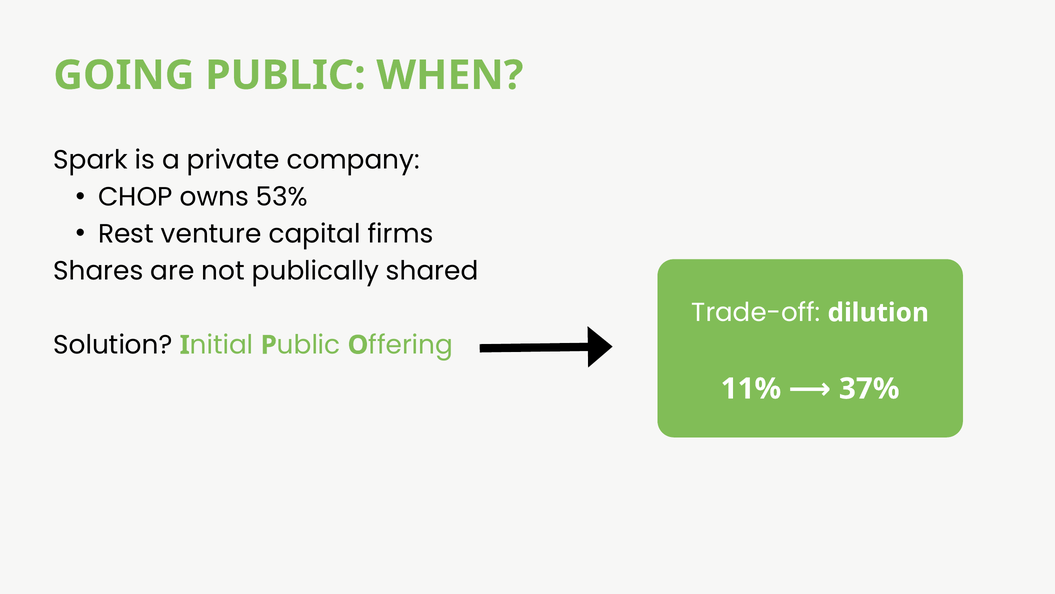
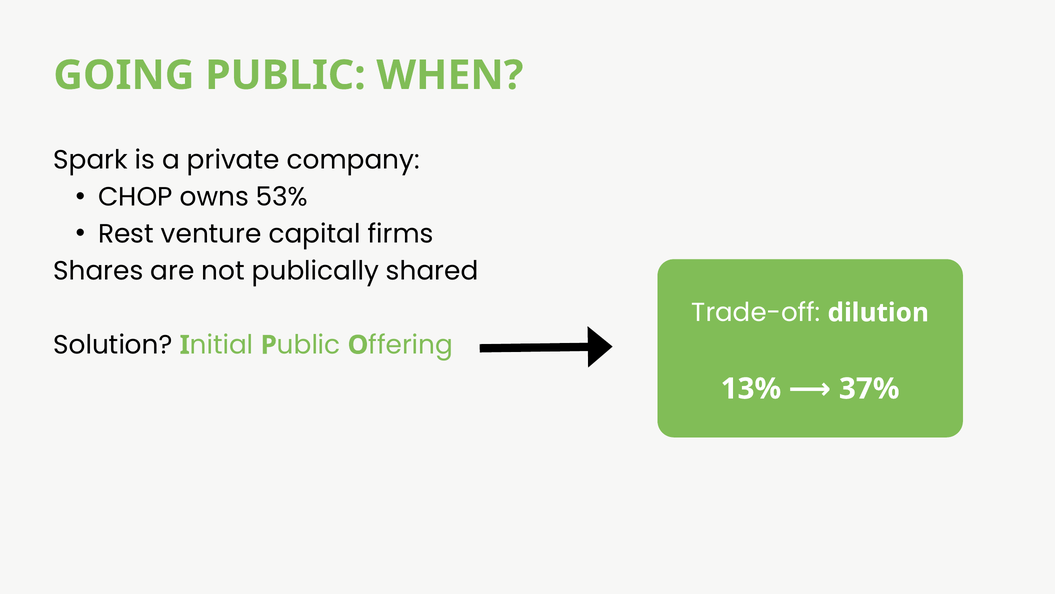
11%: 11% -> 13% (751, 388)
